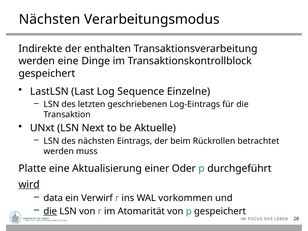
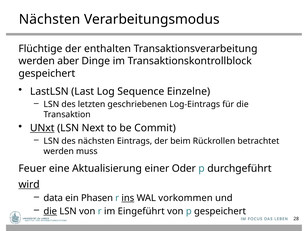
Indirekte: Indirekte -> Flüchtige (40, 49)
werden eine: eine -> aber (68, 61)
UNxt underline: none -> present (42, 128)
Aktuelle: Aktuelle -> Commit (155, 128)
Platte: Platte -> Feuer (32, 168)
Verwirf: Verwirf -> Phasen (97, 198)
ins underline: none -> present (128, 198)
Atomarität: Atomarität -> Eingeführt (141, 211)
